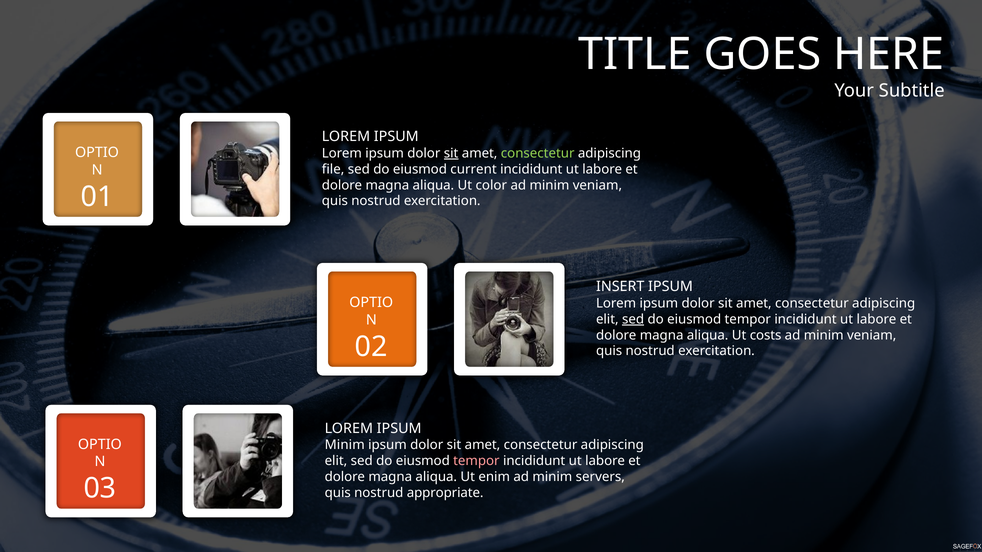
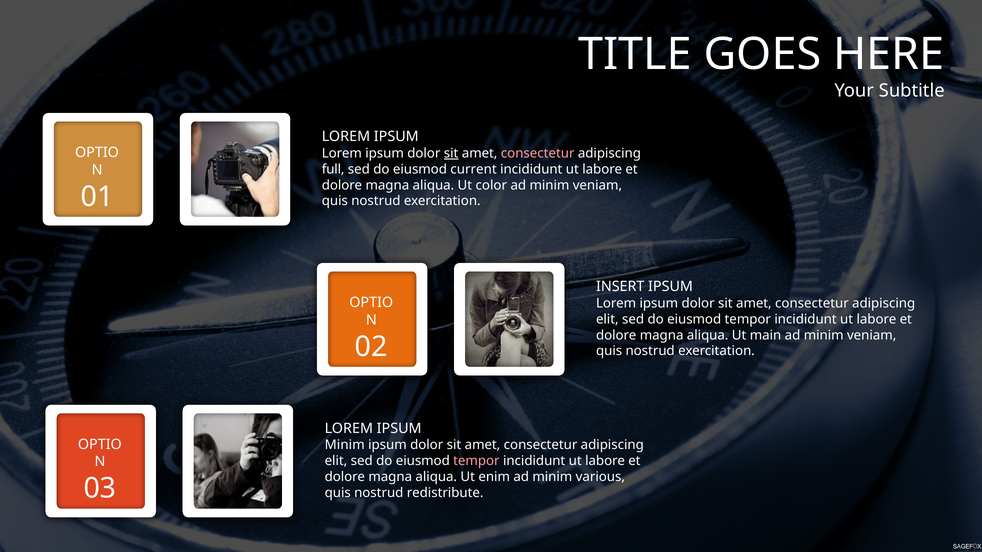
consectetur colour: light green -> pink (538, 153)
file: file -> full (333, 169)
sed underline: present -> none (633, 319)
costs: costs -> main (766, 335)
servers: servers -> various (600, 477)
appropriate: appropriate -> redistribute (445, 493)
